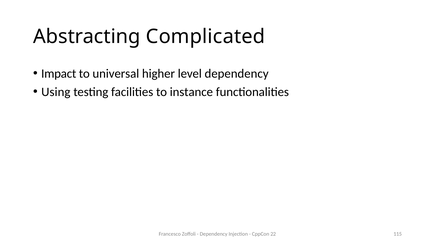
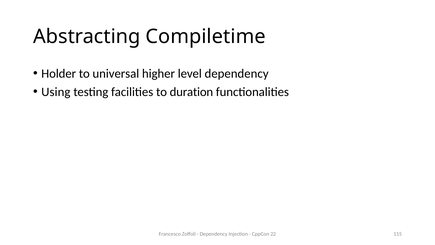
Complicated: Complicated -> Compiletime (206, 37)
Impact: Impact -> Holder (59, 74)
instance: instance -> duration (191, 92)
